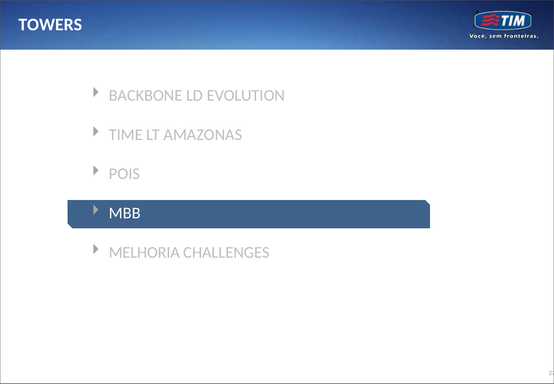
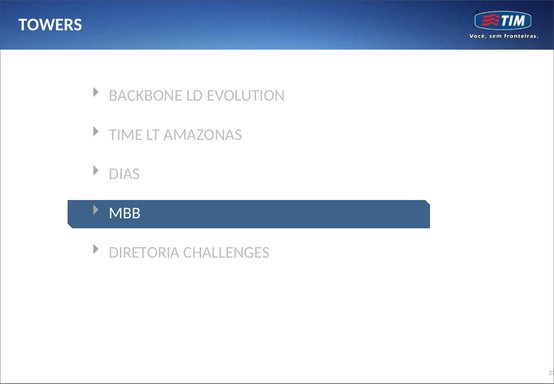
POIS: POIS -> DIAS (125, 174)
MELHORIA: MELHORIA -> DIRETORIA (144, 252)
